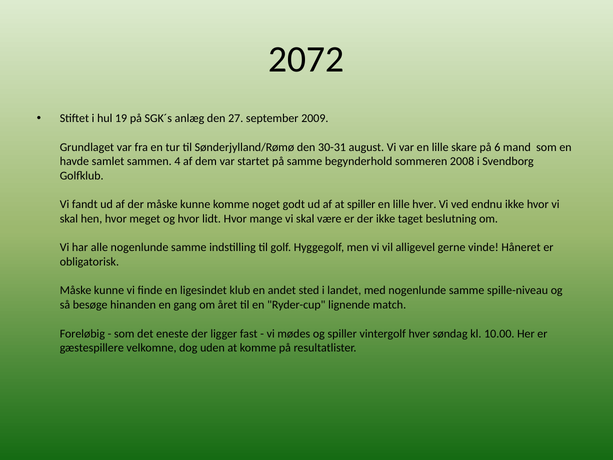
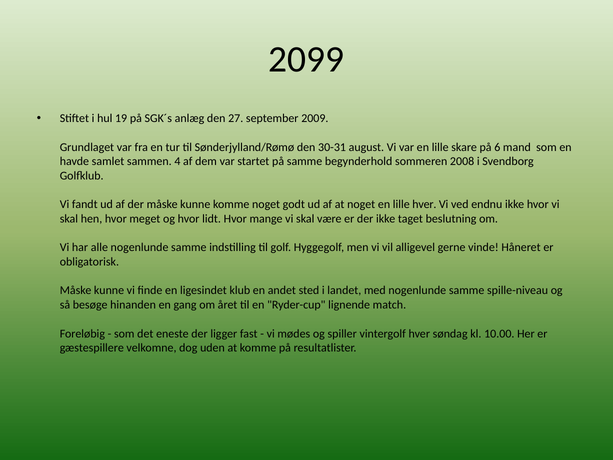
2072: 2072 -> 2099 (306, 59)
at spiller: spiller -> noget (361, 204)
